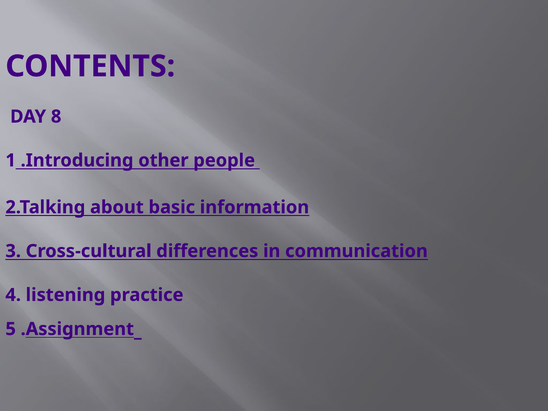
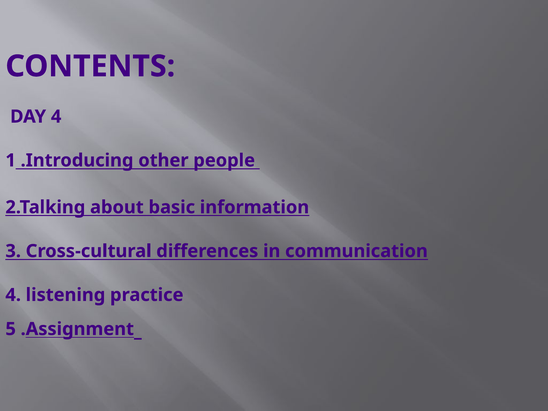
DAY 8: 8 -> 4 (56, 117)
